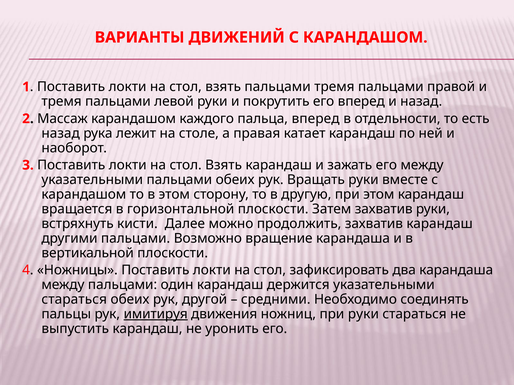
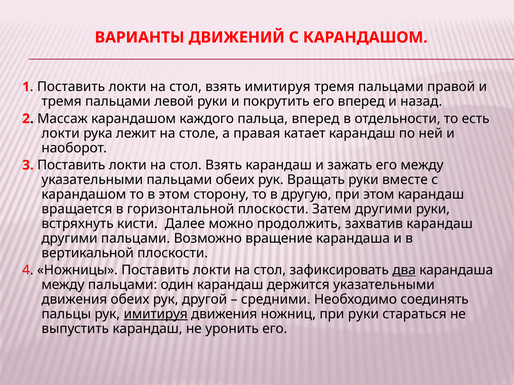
взять пальцами: пальцами -> имитируя (278, 87)
назад: назад -> локти (61, 133)
Затем захватив: захватив -> другими (384, 209)
два underline: none -> present (404, 270)
стараться: стараться -> движения (74, 300)
